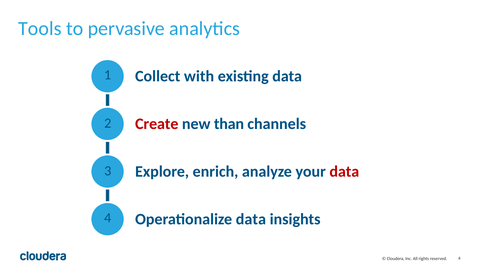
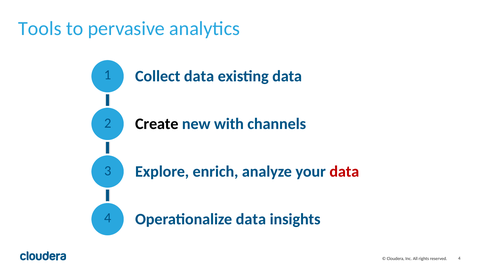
Collect with: with -> data (199, 76)
Create colour: red -> black (157, 124)
than: than -> with (229, 124)
